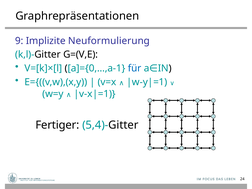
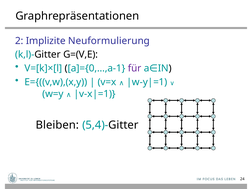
9: 9 -> 2 (19, 41)
für colour: blue -> purple (135, 68)
Fertiger: Fertiger -> Bleiben (57, 125)
